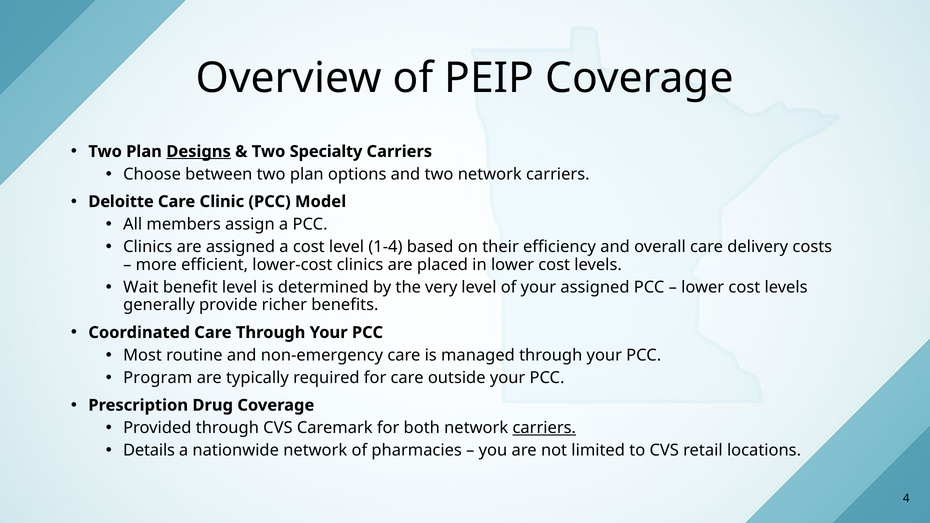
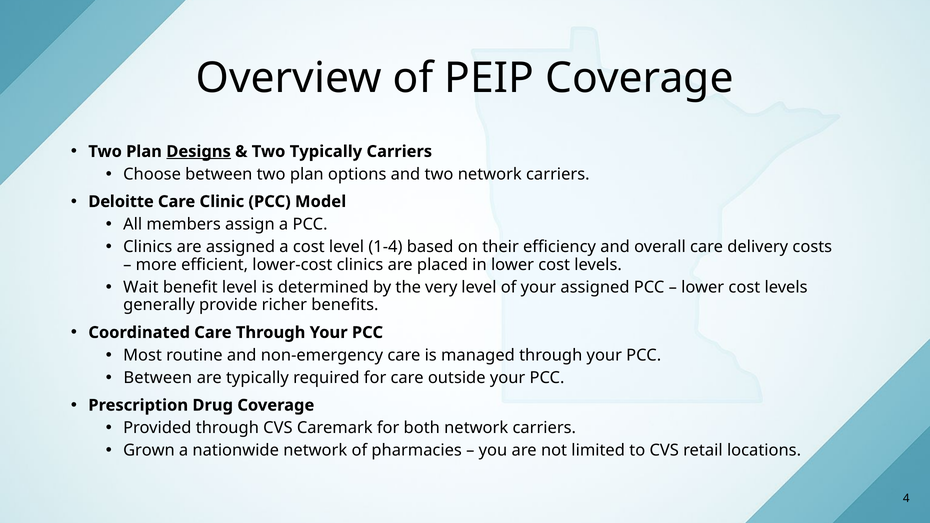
Two Specialty: Specialty -> Typically (326, 152)
Program: Program -> Between (158, 378)
carriers underline: present -> none (544, 428)
Details: Details -> Grown (149, 451)
